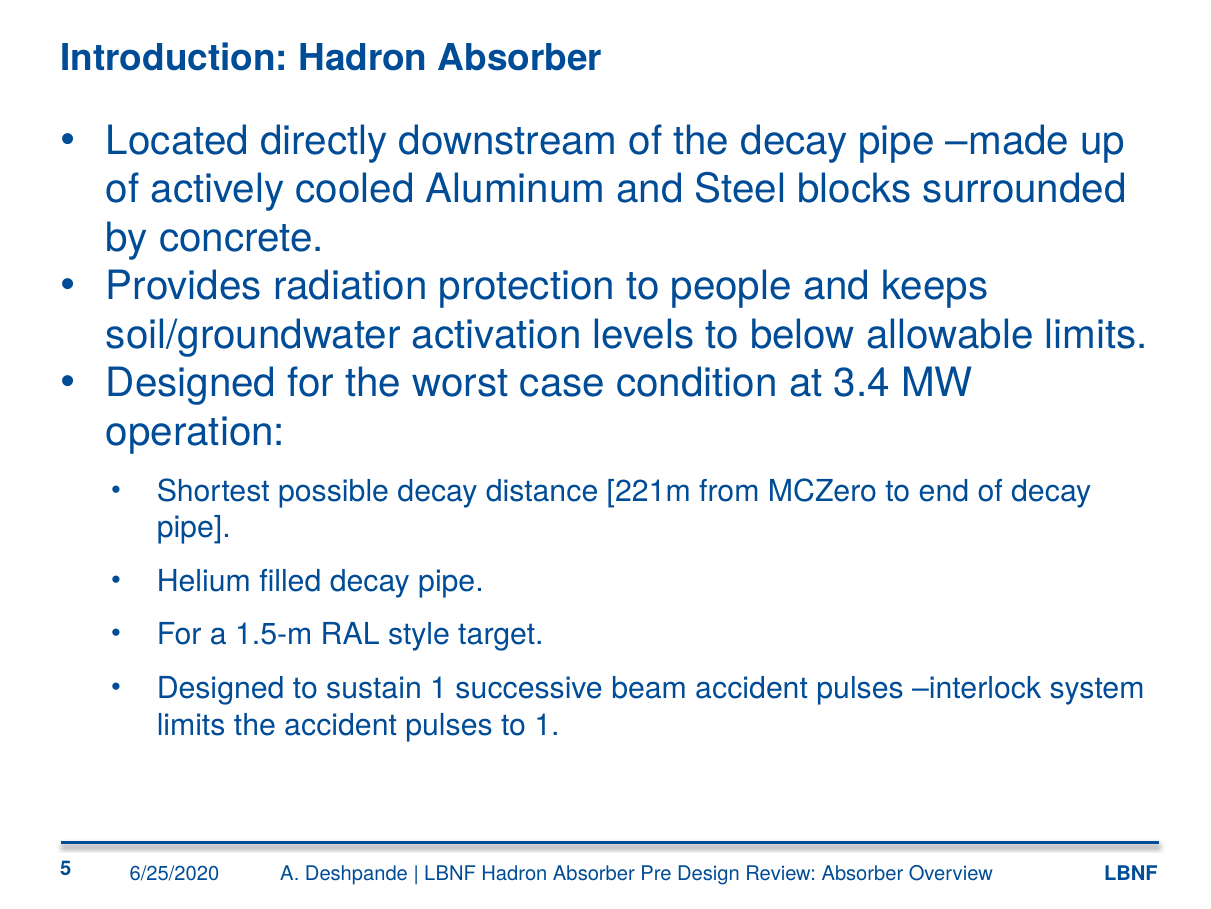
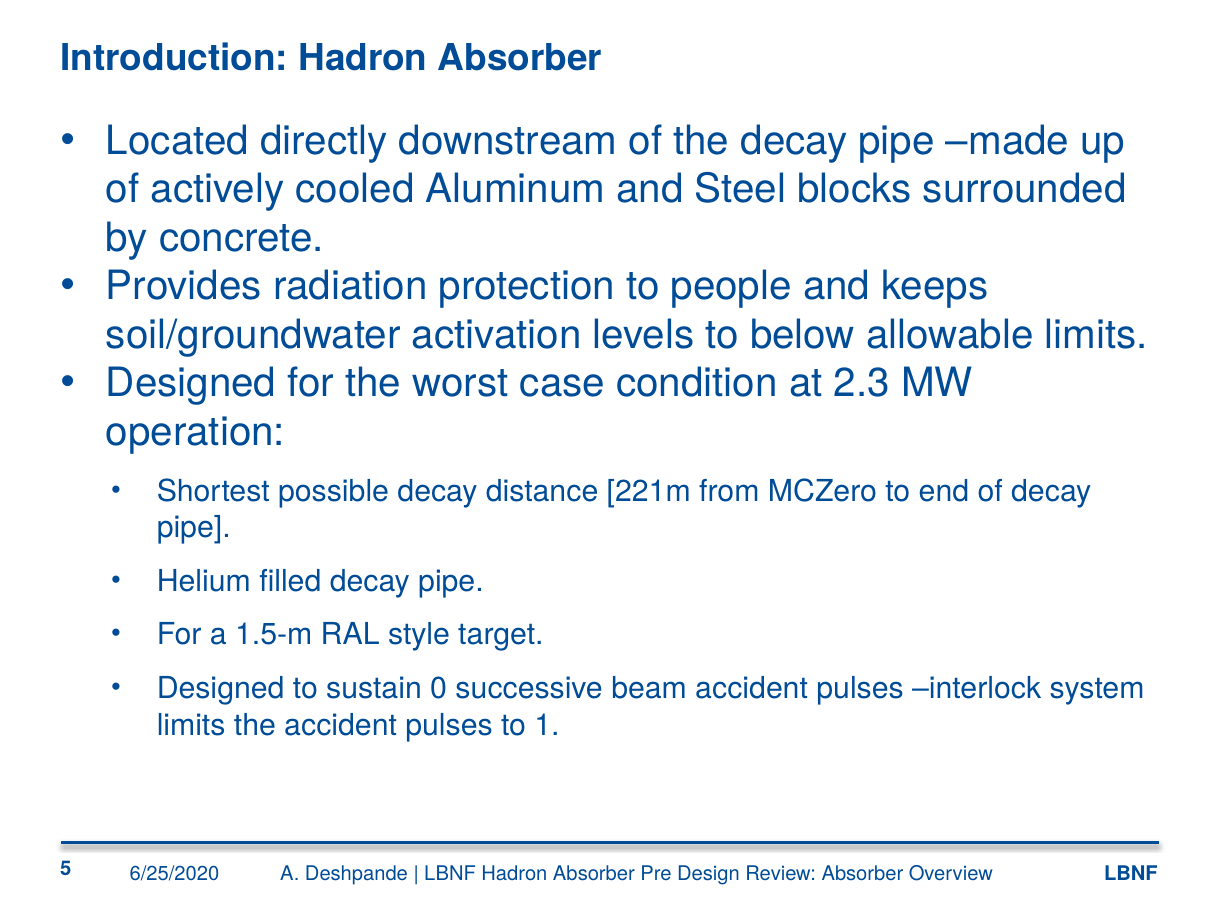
3.4: 3.4 -> 2.3 (862, 383)
sustain 1: 1 -> 0 (439, 688)
